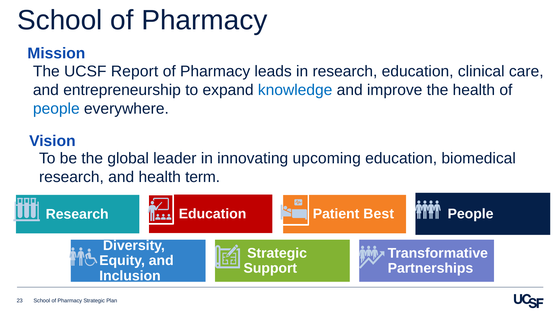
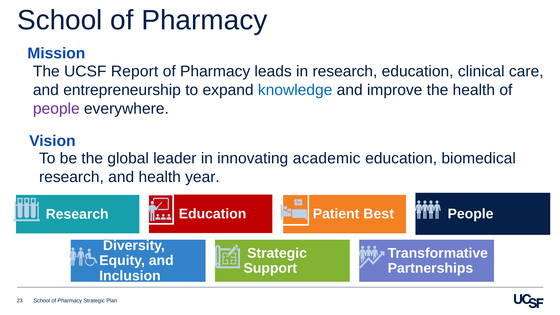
people colour: blue -> purple (56, 109)
upcoming: upcoming -> academic (327, 158)
term: term -> year (203, 177)
